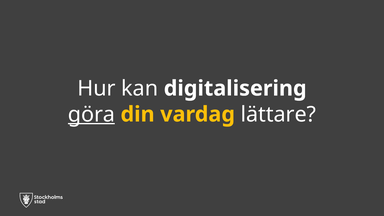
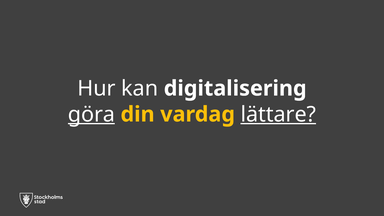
lättare underline: none -> present (278, 114)
